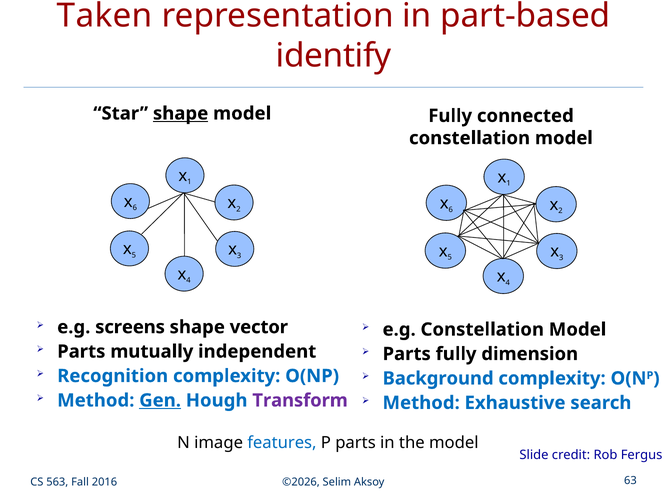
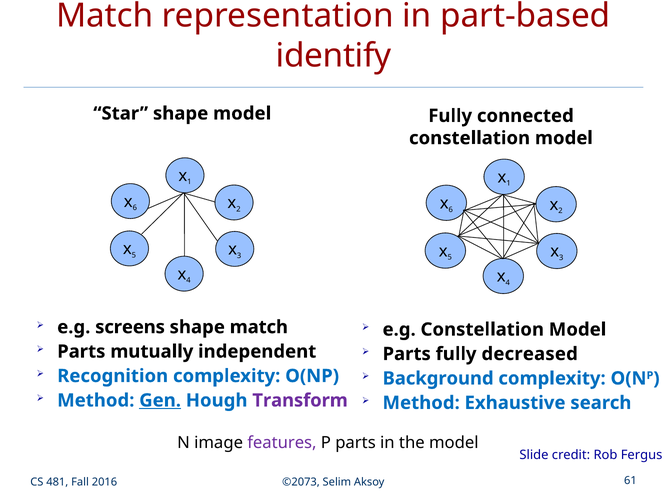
Taken: Taken -> Match (105, 16)
shape underline: present -> none (181, 113)
shape vector: vector -> match (259, 327)
dimension: dimension -> decreased (530, 354)
features colour: blue -> purple (282, 443)
563: 563 -> 481 (57, 483)
©2026: ©2026 -> ©2073 (301, 483)
63: 63 -> 61 (630, 481)
